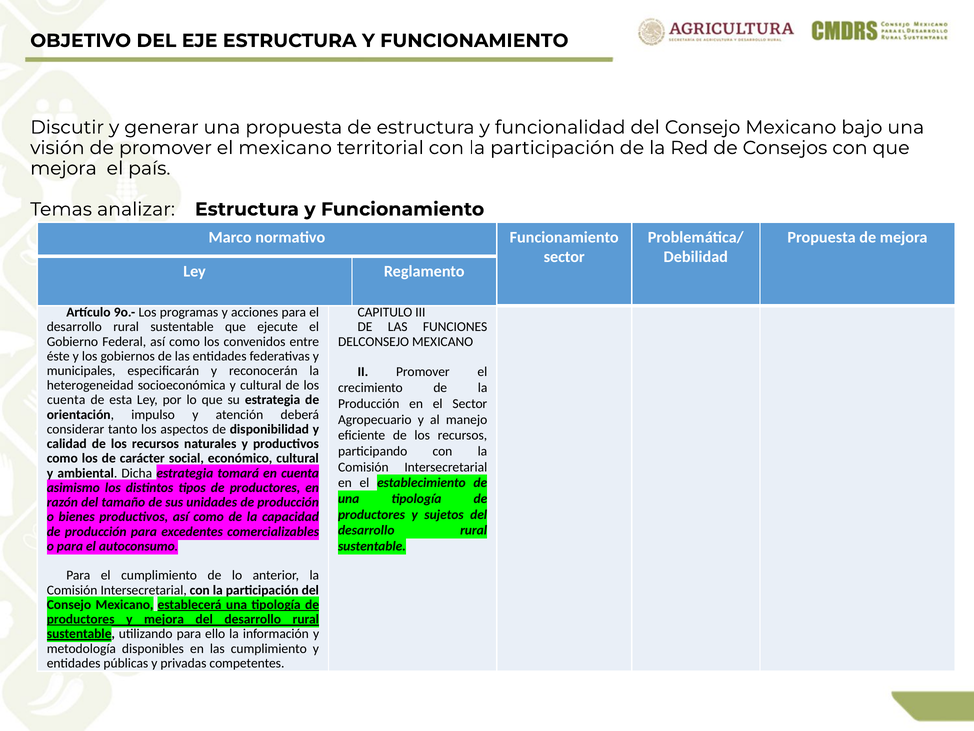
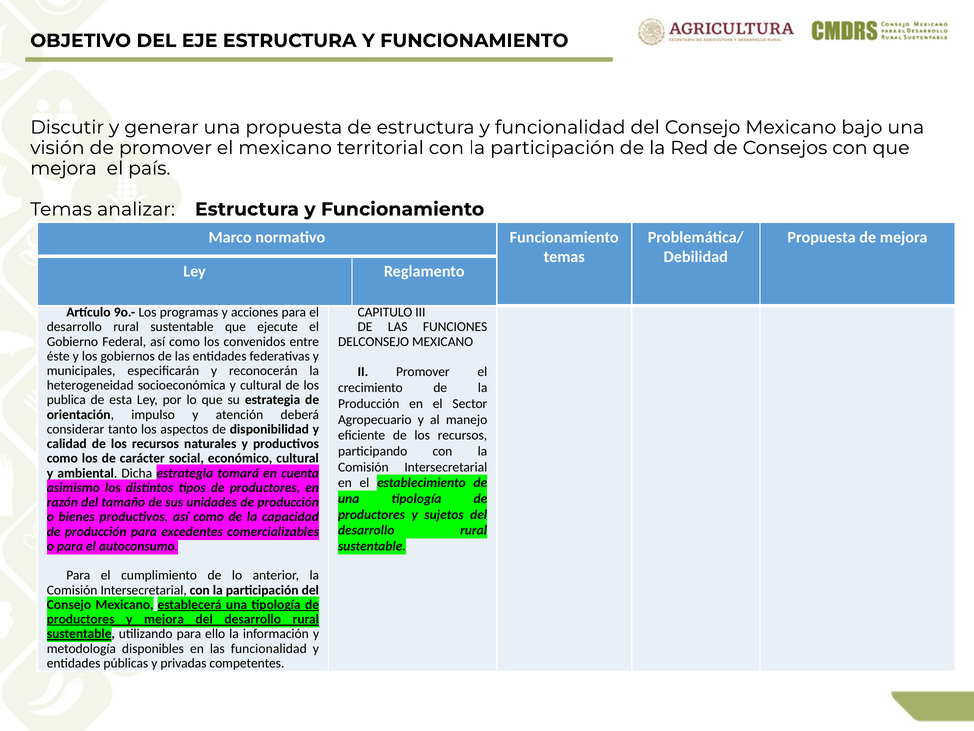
sector: sector -> temas (564, 257)
cuenta: cuenta -> publica (66, 400)
las cumplimiento: cumplimiento -> funcionalidad (269, 648)
